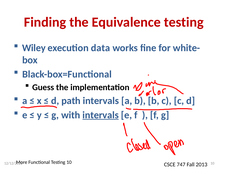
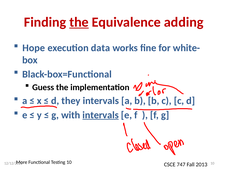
the underline: none -> present (79, 22)
Equivalence testing: testing -> adding (184, 22)
Wiley: Wiley -> Hope (34, 48)
path: path -> they (71, 101)
